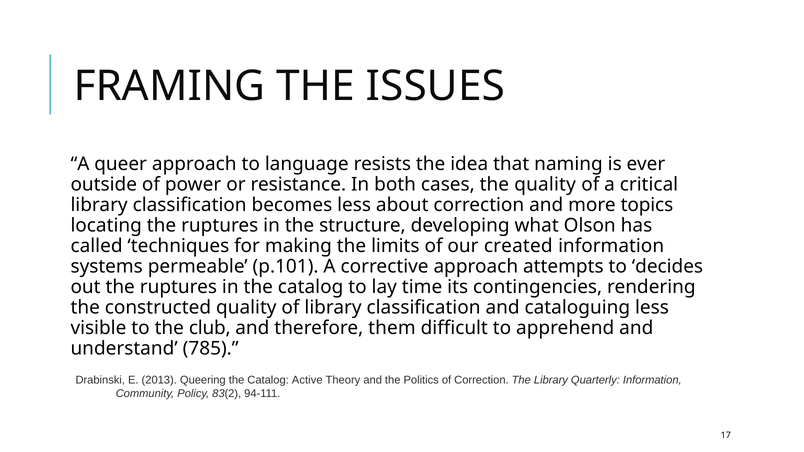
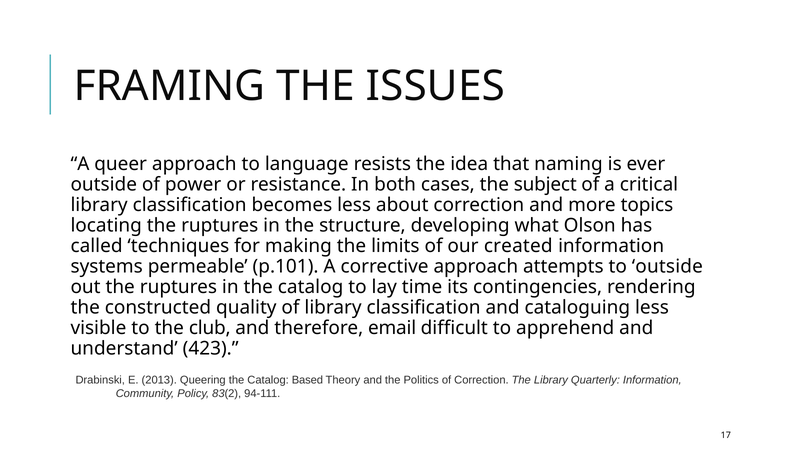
the quality: quality -> subject (545, 184)
to decides: decides -> outside (667, 266)
them: them -> email (392, 328)
785: 785 -> 423 (211, 349)
Active: Active -> Based (307, 380)
